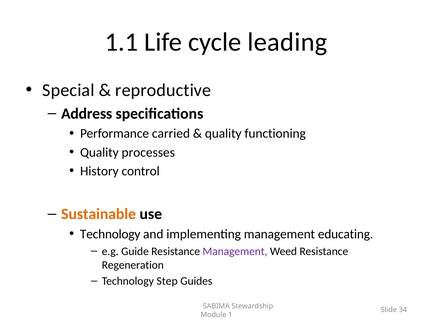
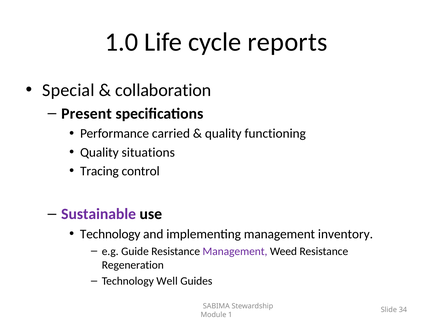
1.1: 1.1 -> 1.0 (122, 42)
leading: leading -> reports (287, 42)
reproductive: reproductive -> collaboration (163, 90)
Address: Address -> Present (86, 113)
processes: processes -> situations (148, 152)
History: History -> Tracing (99, 171)
Sustainable colour: orange -> purple (99, 214)
educating: educating -> inventory (346, 234)
Step: Step -> Well (167, 281)
